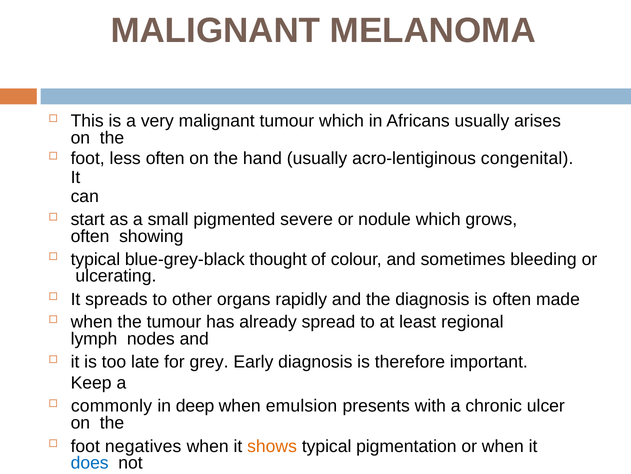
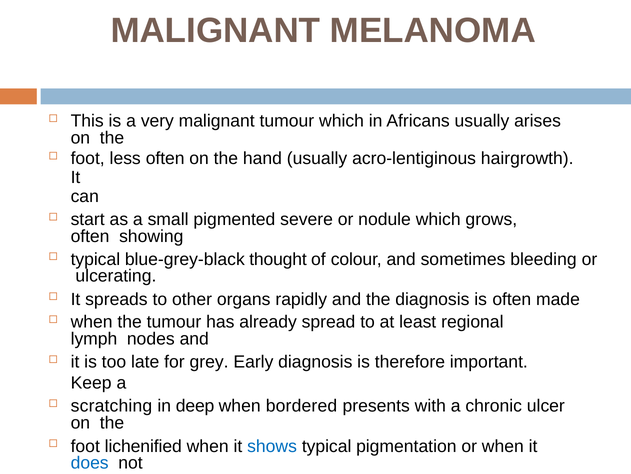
congenital: congenital -> hairgrowth (527, 158)
commonly: commonly -> scratching (111, 405)
emulsion: emulsion -> bordered (301, 405)
negatives: negatives -> lichenified (143, 446)
shows colour: orange -> blue (272, 446)
